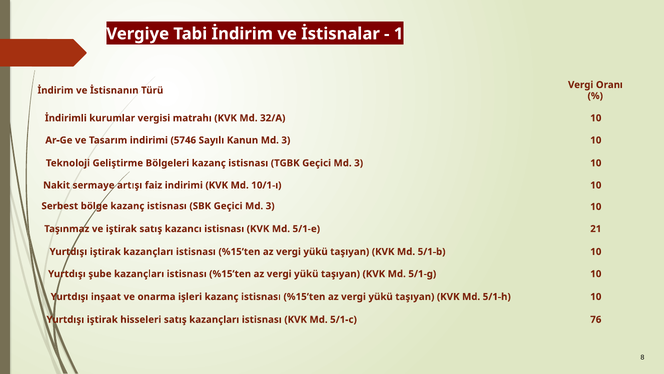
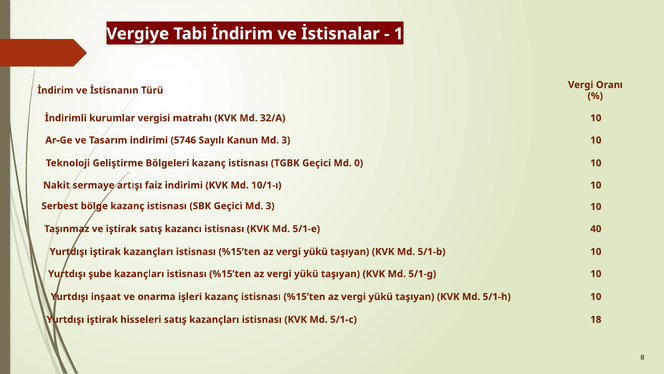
TGBK Geçici Md 3: 3 -> 0 (359, 163)
21: 21 -> 40 (596, 229)
76: 76 -> 18 (596, 319)
